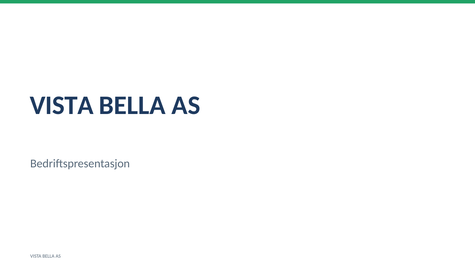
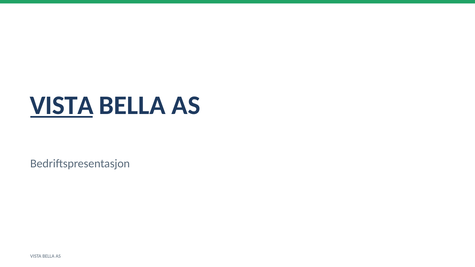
VISTA underline: none -> present (62, 105)
